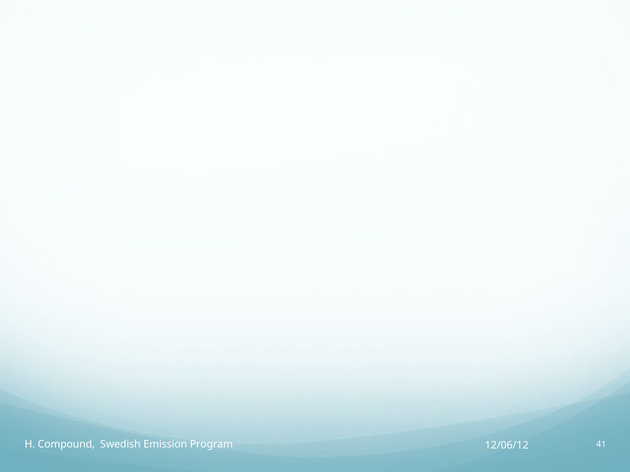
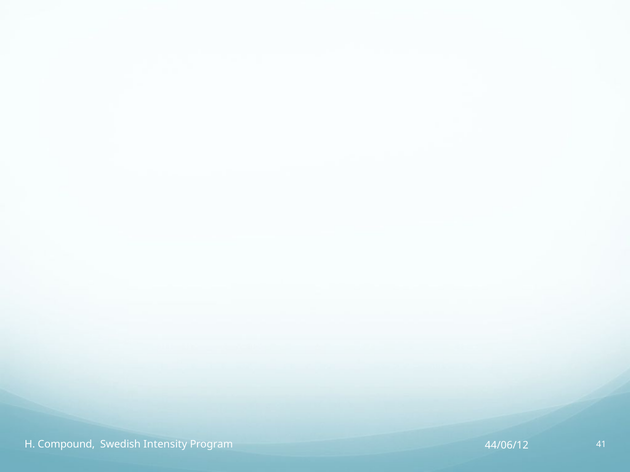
Emission: Emission -> Intensity (165, 445)
12/06/12: 12/06/12 -> 44/06/12 (507, 446)
